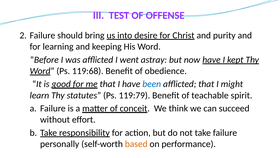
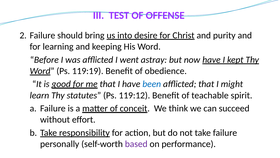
119:68: 119:68 -> 119:19 (88, 71)
119:79: 119:79 -> 119:12 (134, 95)
based colour: orange -> purple (136, 144)
